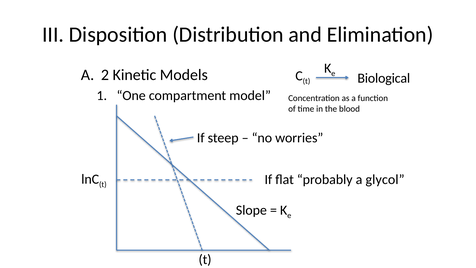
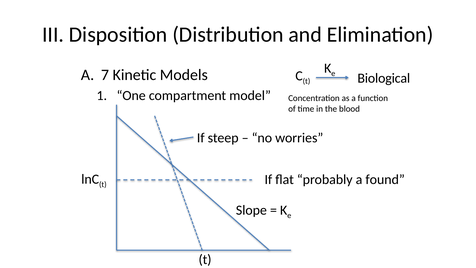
2: 2 -> 7 (105, 75)
glycol: glycol -> found (385, 179)
